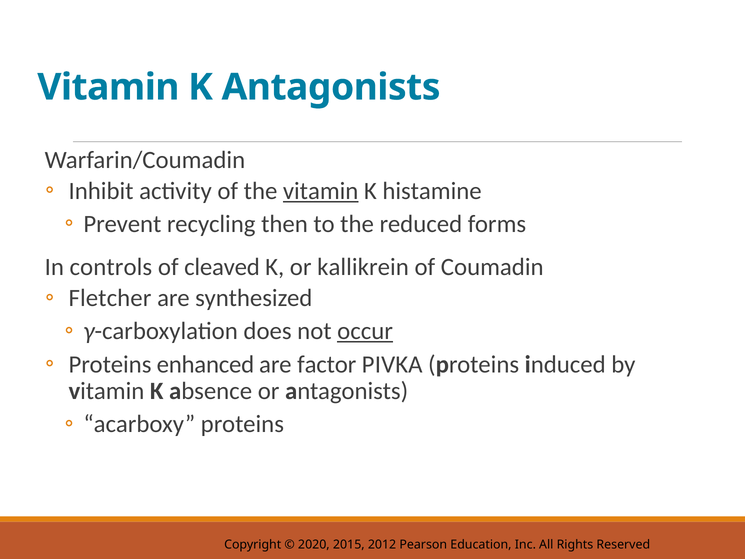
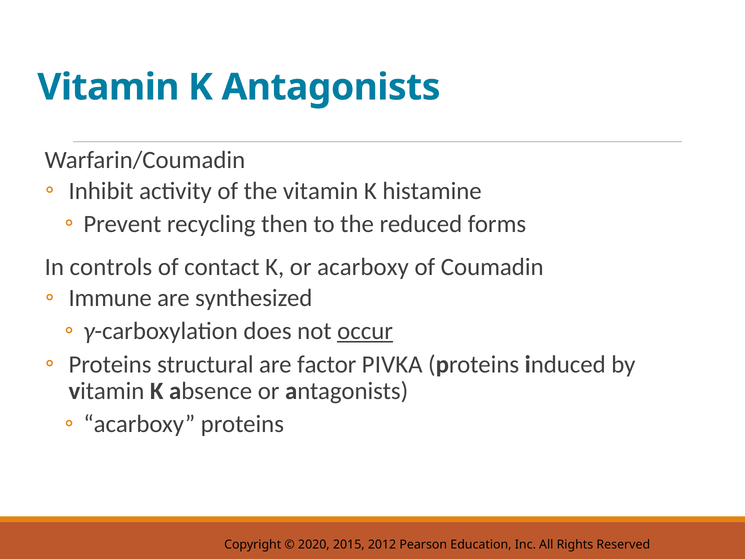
vitamin underline: present -> none (321, 191)
cleaved: cleaved -> contact (222, 267)
or kallikrein: kallikrein -> acarboxy (363, 267)
Fletcher: Fletcher -> Immune (110, 298)
enhanced: enhanced -> structural (205, 364)
